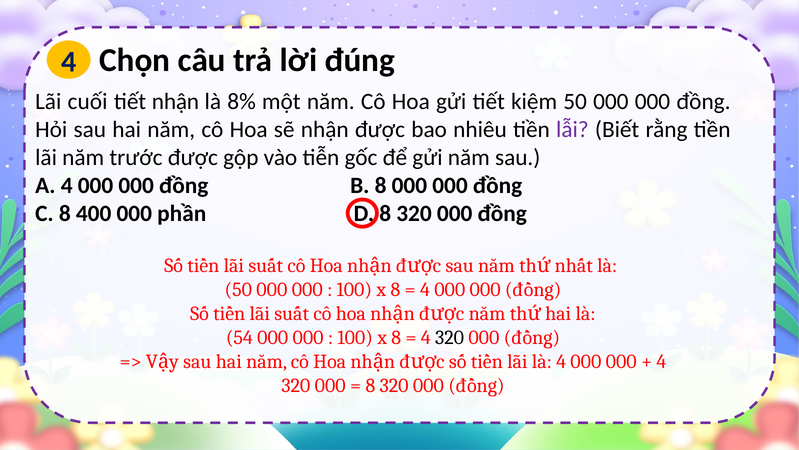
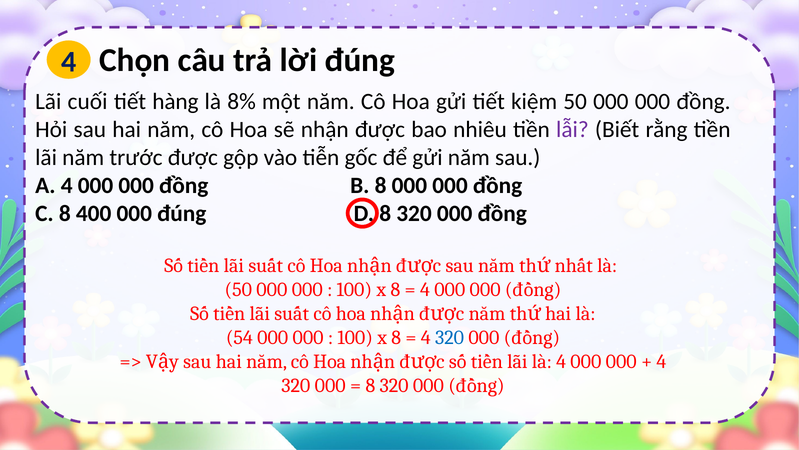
tiết nhận: nhận -> hàng (175, 101)
000 phần: phần -> đúng (182, 213)
320 colour: black -> blue (450, 337)
